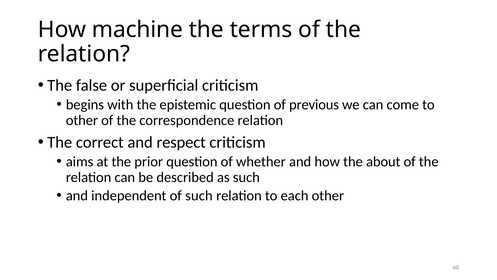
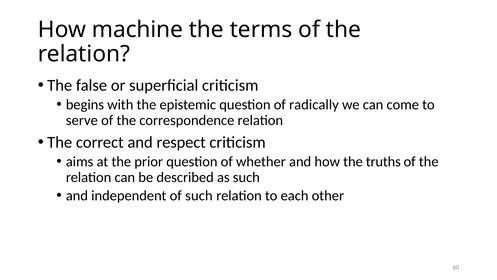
previous: previous -> radically (314, 105)
other: other -> serve (82, 120)
about: about -> truths (383, 161)
